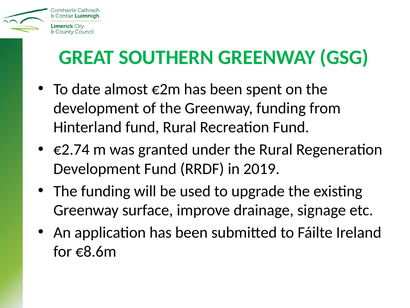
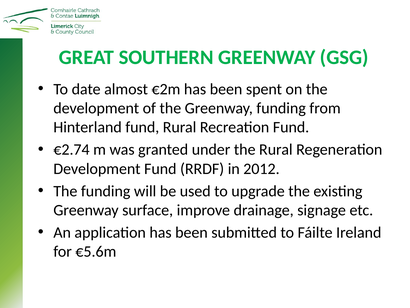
2019: 2019 -> 2012 (261, 169)
€8.6m: €8.6m -> €5.6m (96, 251)
